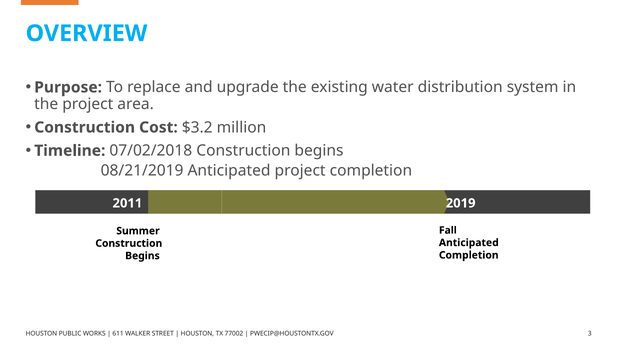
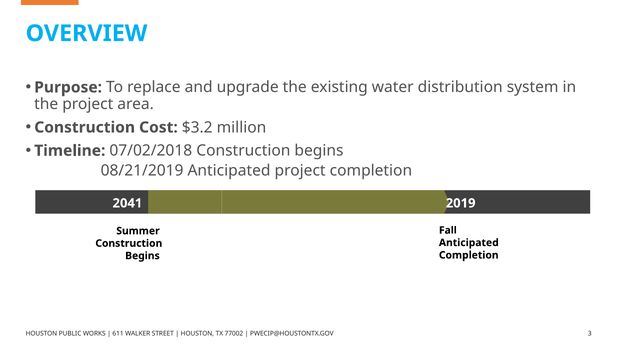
2011: 2011 -> 2041 (127, 203)
